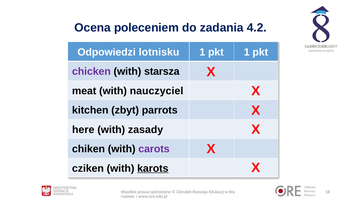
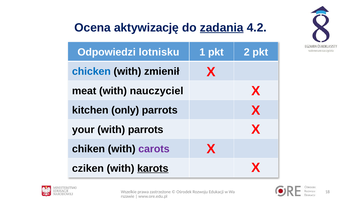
poleceniem: poleceniem -> aktywizację (146, 28)
zadania underline: none -> present (222, 28)
pkt 1: 1 -> 2 (247, 52)
chicken colour: purple -> blue (91, 71)
starsza: starsza -> zmienił (162, 71)
zbyt: zbyt -> only (125, 110)
here: here -> your (83, 129)
with zasady: zasady -> parrots (146, 129)
